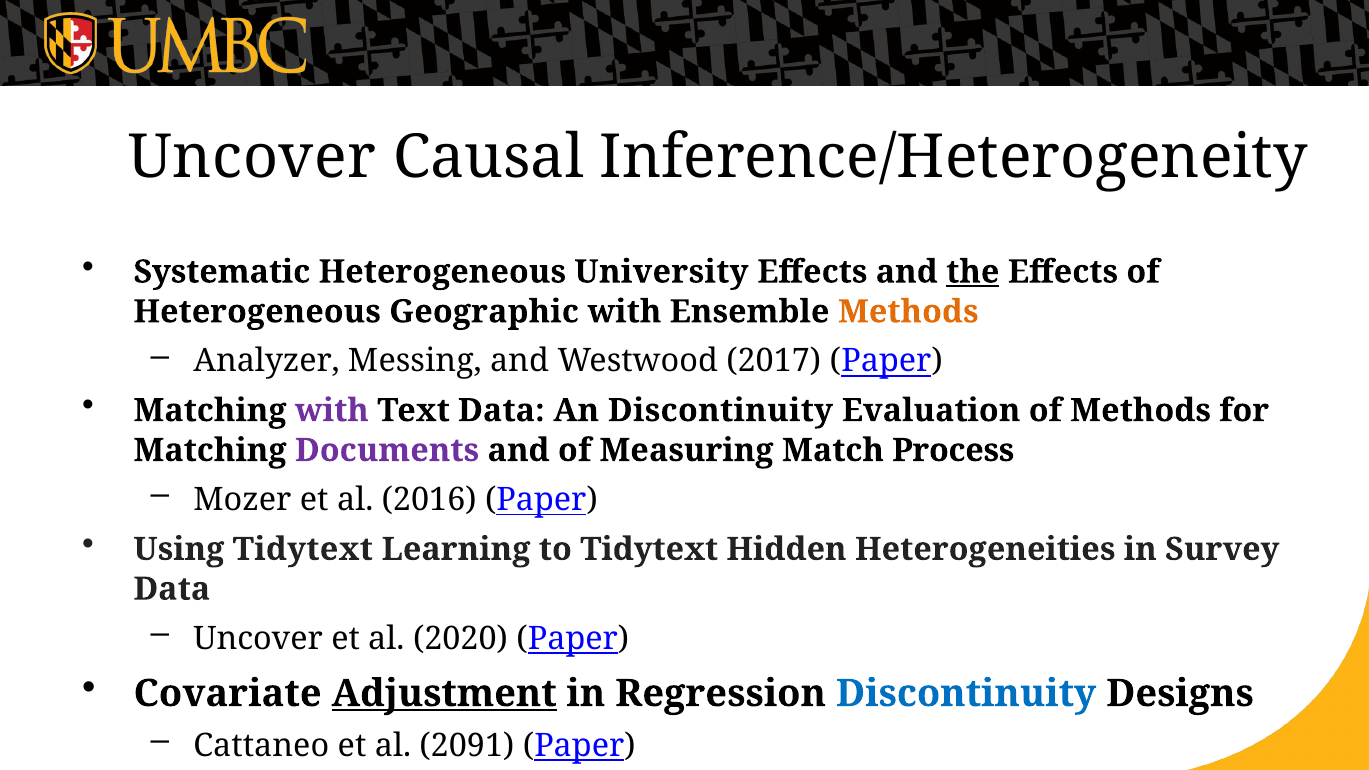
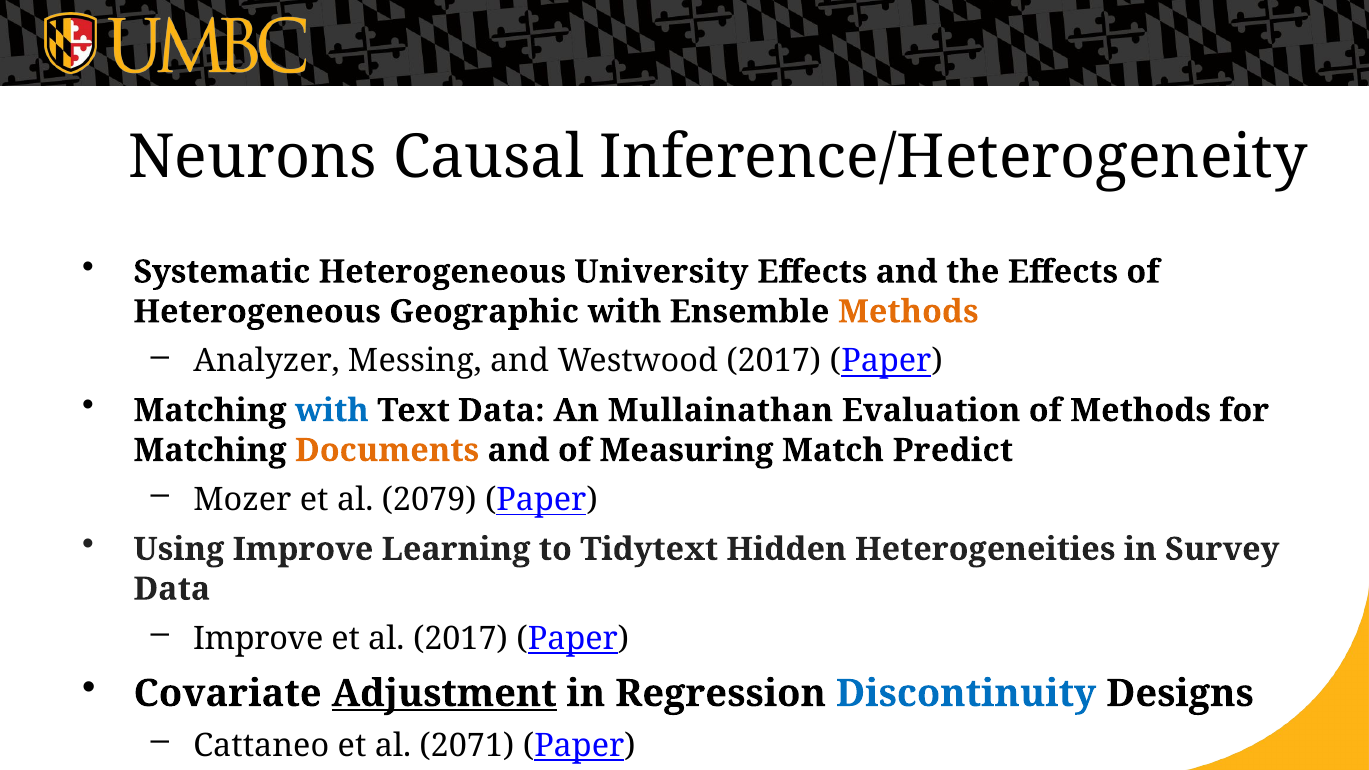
Uncover: Uncover -> Neurons (253, 157)
the underline: present -> none (973, 272)
with colour: purple -> blue (332, 411)
An Discontinuity: Discontinuity -> Mullainathan (720, 411)
Documents colour: purple -> orange (387, 450)
Process: Process -> Predict (953, 450)
2016: 2016 -> 2079 (429, 500)
Using Tidytext: Tidytext -> Improve (303, 549)
Uncover: Uncover -> Improve (258, 639)
al 2020: 2020 -> 2017 (460, 639)
2091: 2091 -> 2071 (467, 746)
